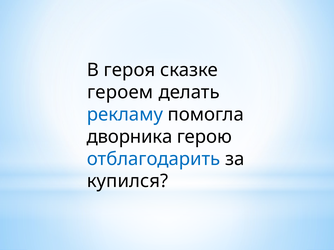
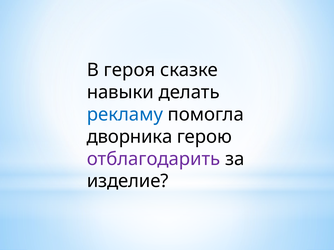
героем: героем -> навыки (120, 92)
отблагодарить colour: blue -> purple (154, 159)
купился: купился -> изделие (128, 181)
